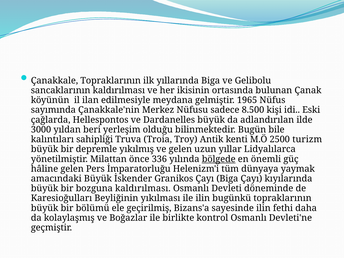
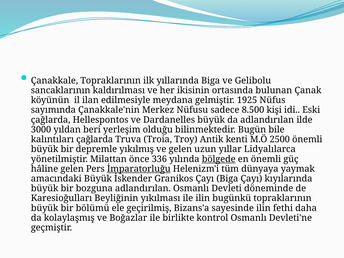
1965: 1965 -> 1925 (247, 100)
kalıntıları sahipliği: sahipliği -> çağlarda (95, 139)
2500 turizm: turizm -> önemli (307, 139)
İmparatorluğu underline: none -> present (139, 169)
bozguna kaldırılması: kaldırılması -> adlandırılan (143, 188)
